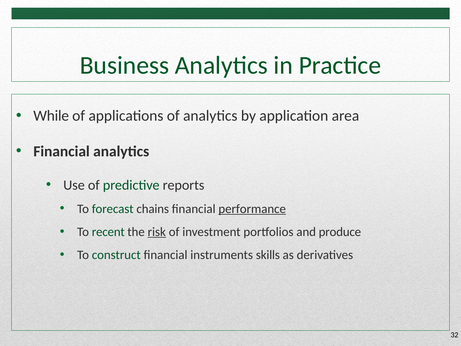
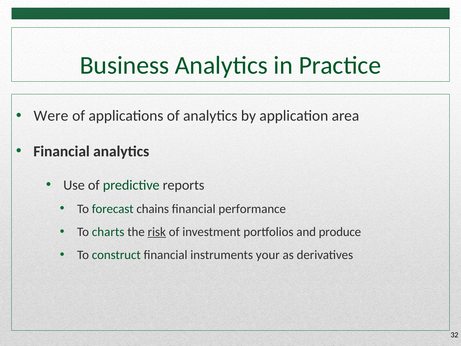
While: While -> Were (51, 116)
performance underline: present -> none (252, 209)
recent: recent -> charts (108, 232)
skills: skills -> your (268, 255)
